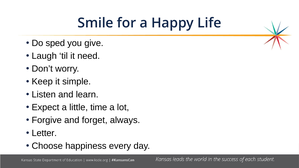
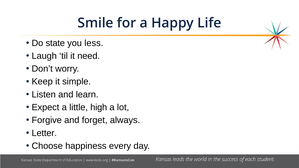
sped: sped -> state (55, 43)
give: give -> less (94, 43)
time: time -> high (99, 107)
